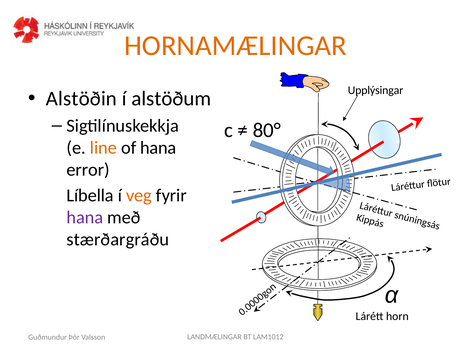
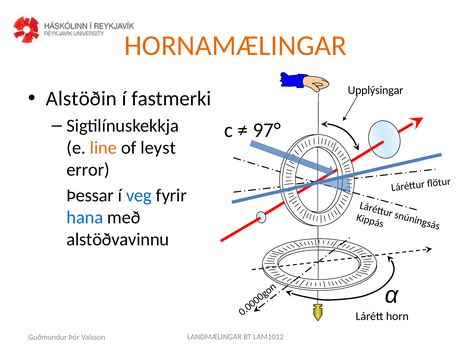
alstöðum: alstöðum -> fastmerki (171, 99)
80°: 80° -> 97° (267, 130)
of hana: hana -> leyst (158, 148)
Líbella: Líbella -> Þessar (90, 196)
veg colour: orange -> blue (139, 196)
hana colour: purple -> blue (85, 217)
stærðargráðu: stærðargráðu -> alstöðvavinnu (118, 239)
